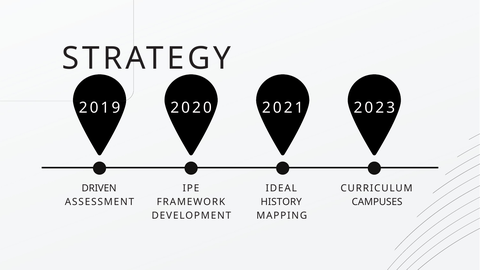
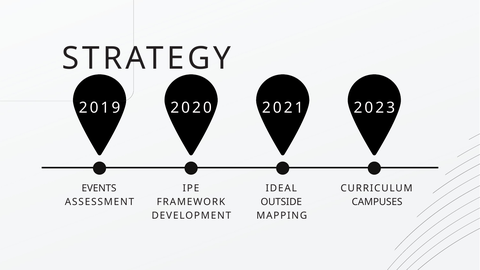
DRIVEN: DRIVEN -> EVENTS (99, 188)
HISTORY: HISTORY -> OUTSIDE (281, 202)
